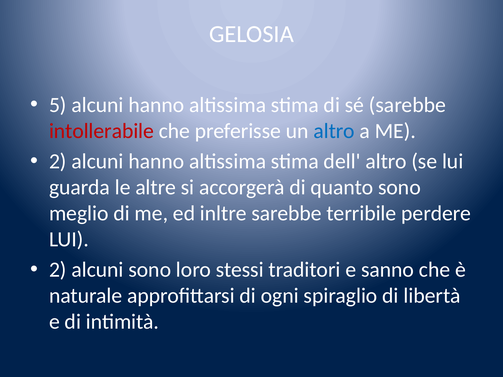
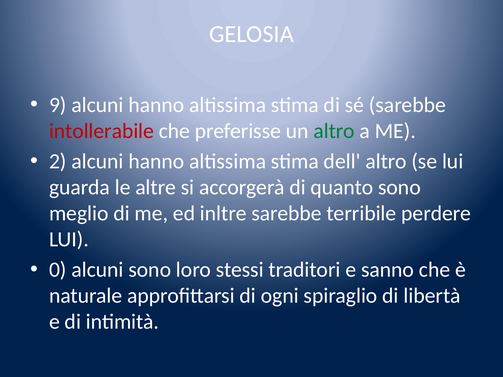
5: 5 -> 9 (58, 105)
altro colour: blue -> green (334, 131)
2: 2 -> 0 (58, 270)
